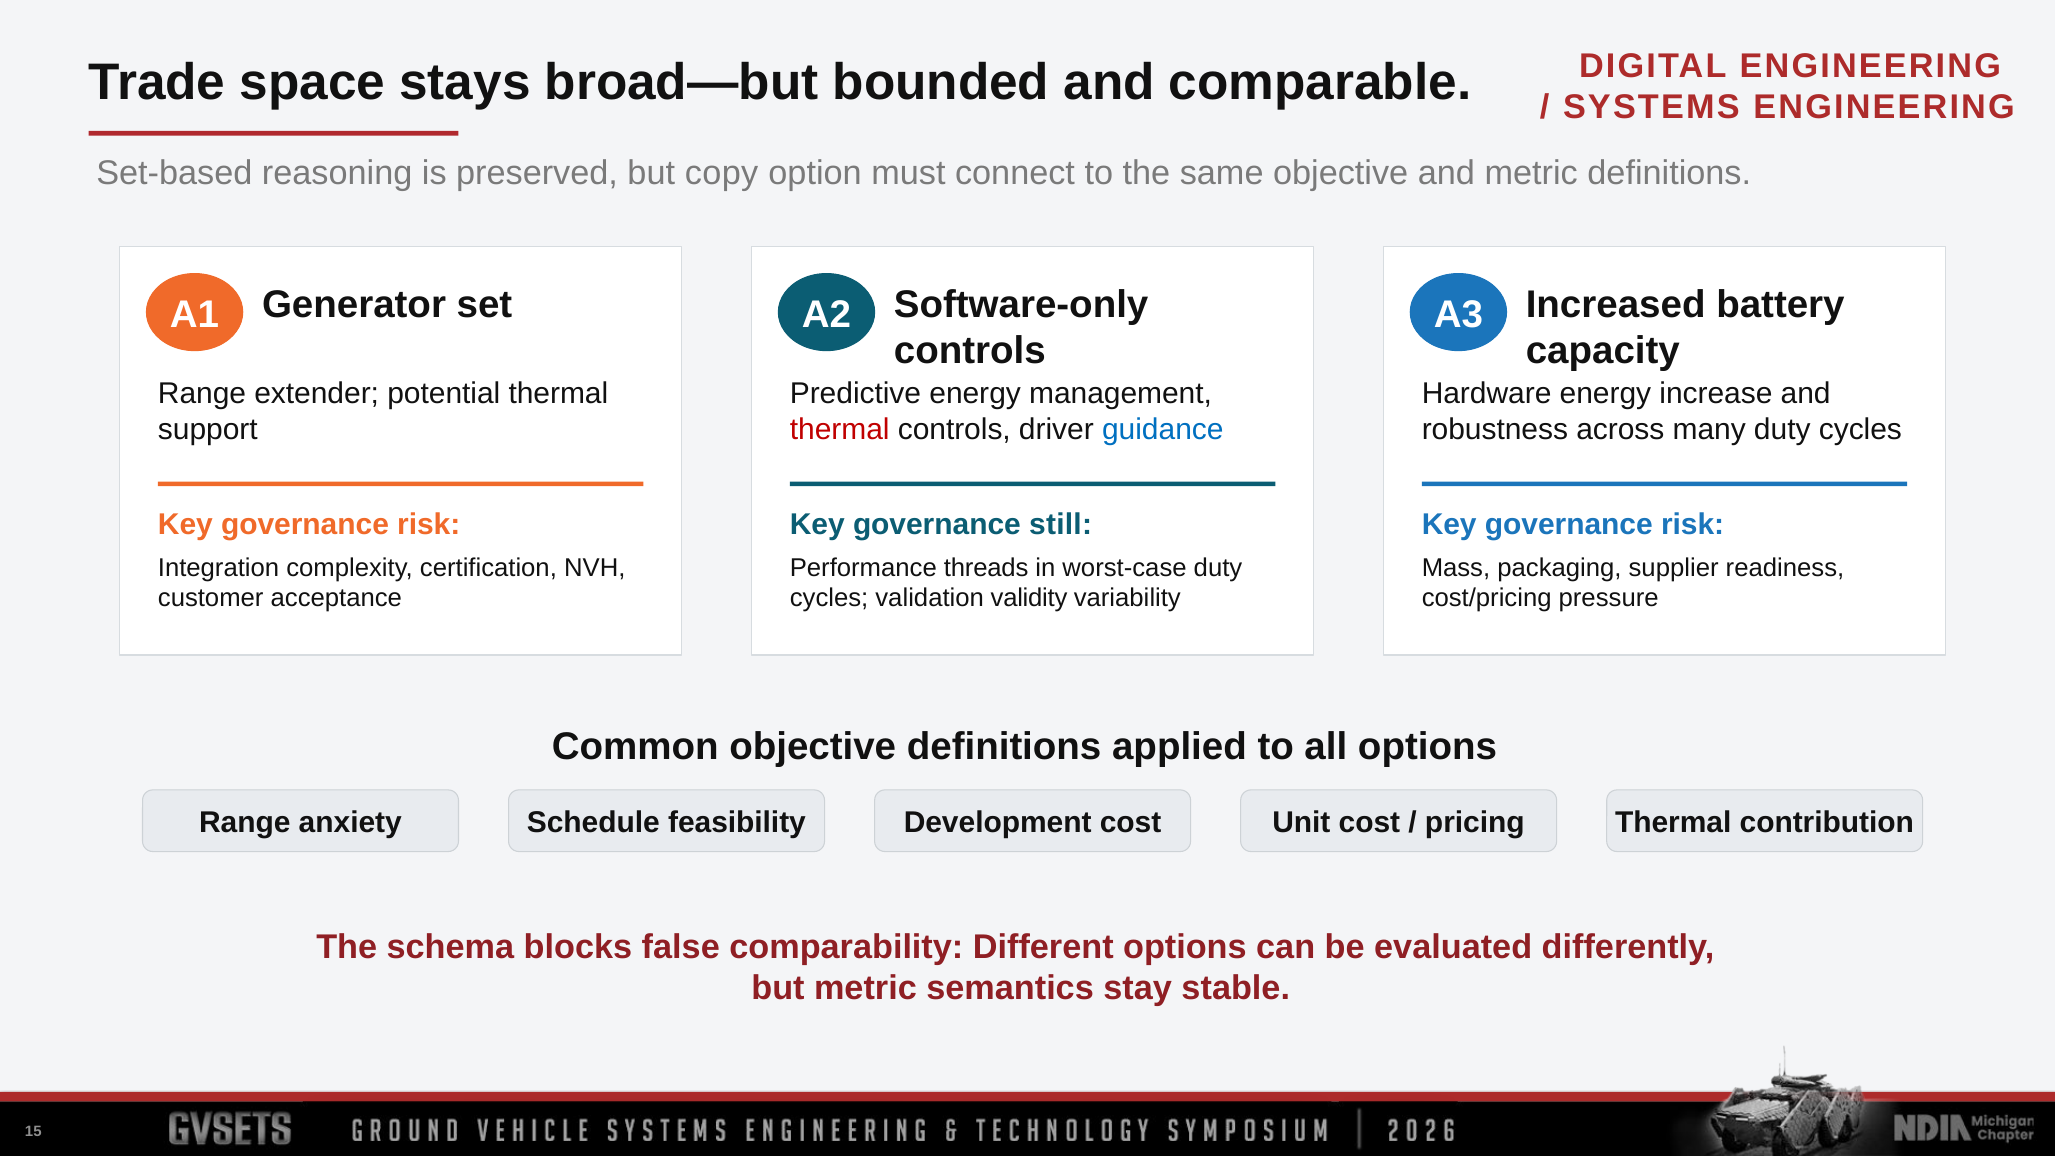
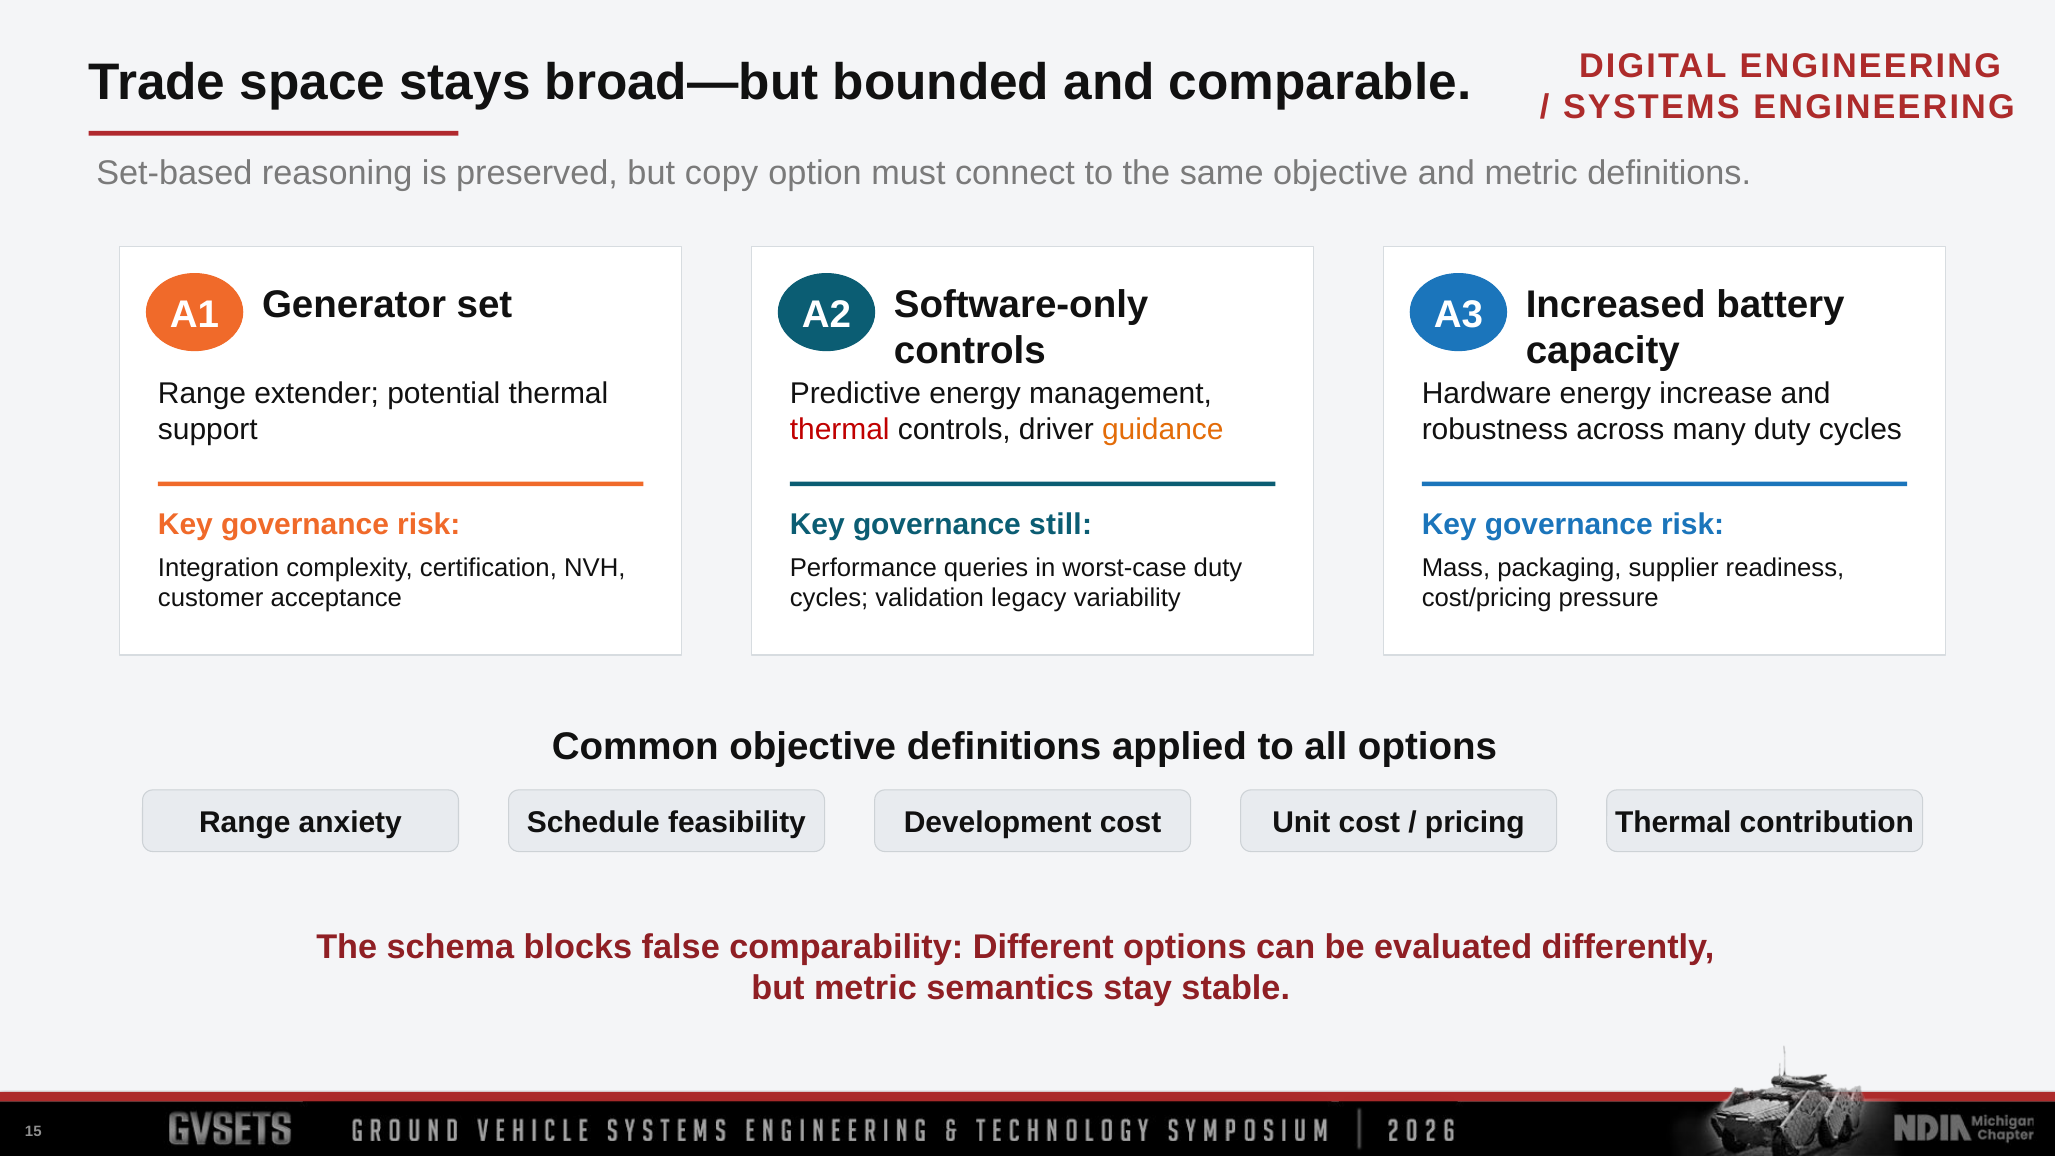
guidance colour: blue -> orange (1163, 430)
threads: threads -> queries (986, 568)
validity: validity -> legacy (1029, 598)
